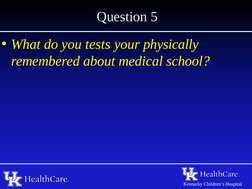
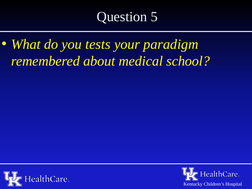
physically: physically -> paradigm (171, 44)
